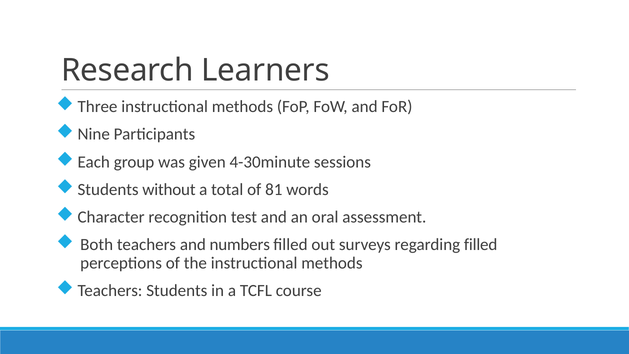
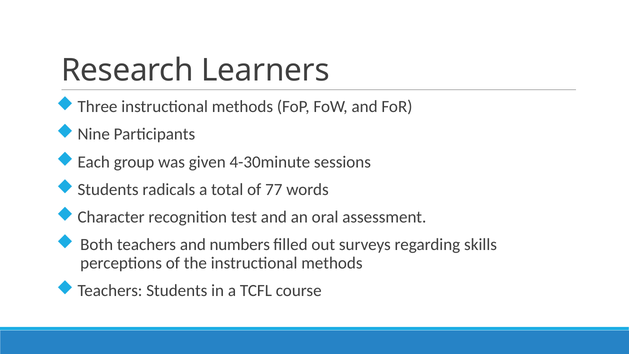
without: without -> radicals (169, 189)
81: 81 -> 77 (274, 189)
regarding filled: filled -> skills (481, 244)
